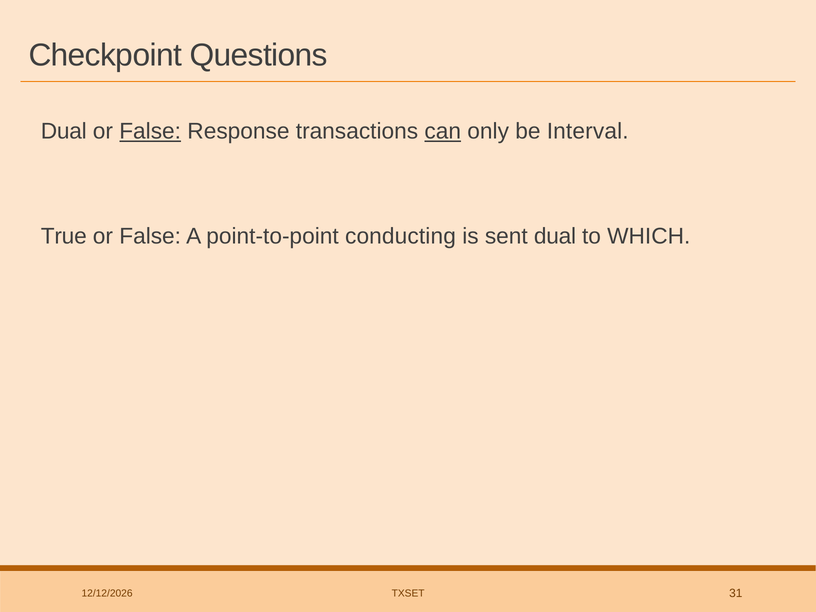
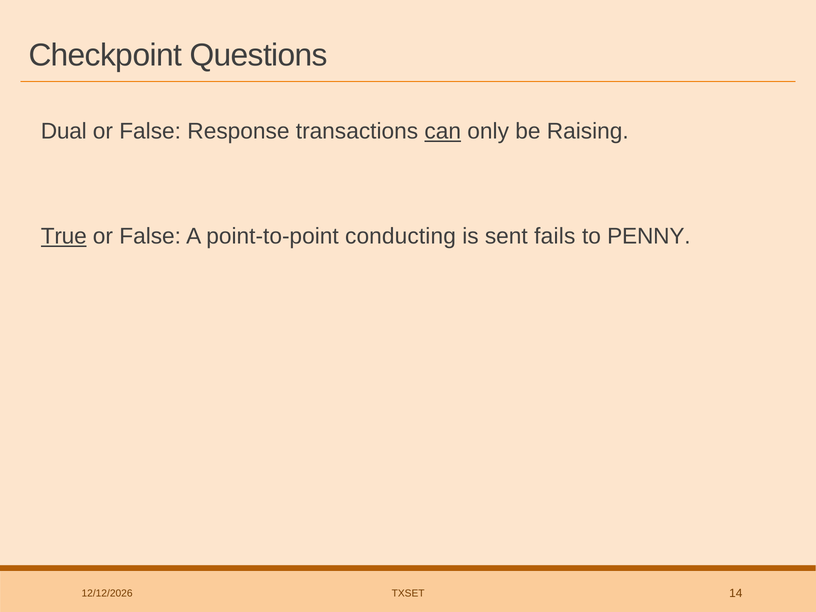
False underline: present -> none (150, 131)
Interval: Interval -> Raising (588, 131)
True underline: none -> present (64, 236)
sent dual: dual -> fails (555, 236)
WHICH: WHICH -> PENNY (649, 236)
31: 31 -> 14 (736, 594)
